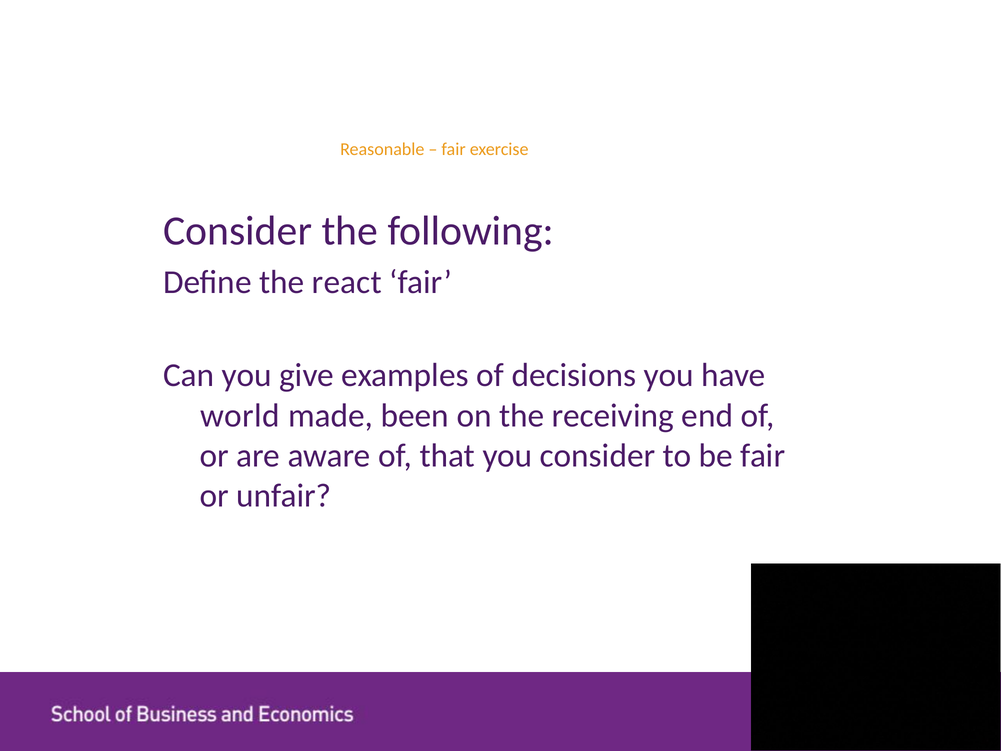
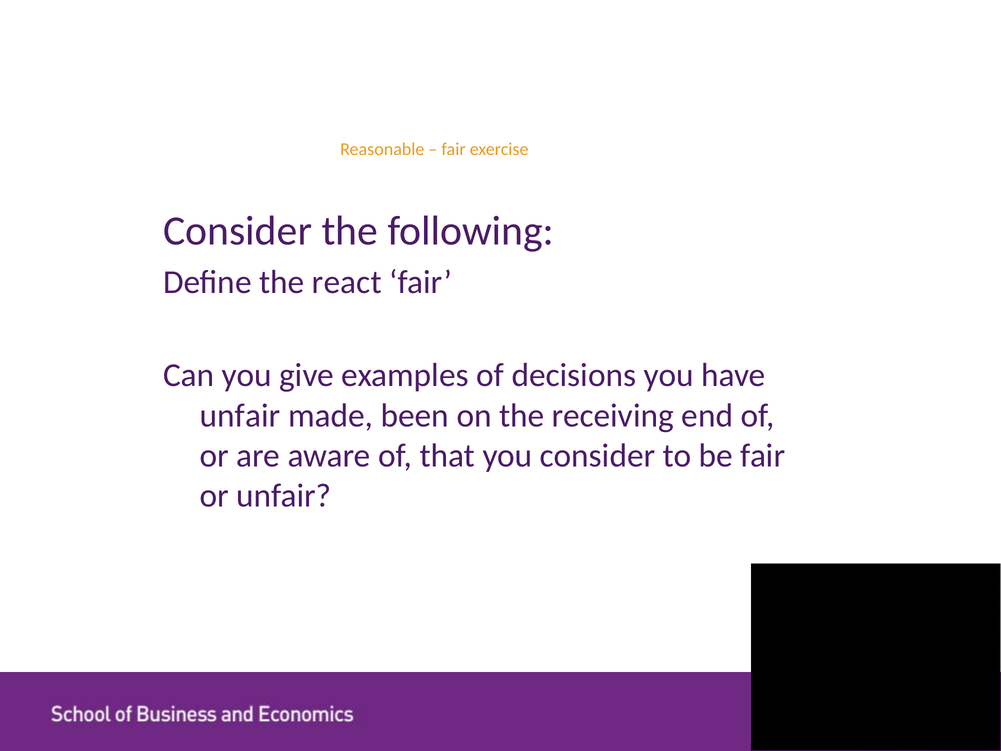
world: world -> unfair (240, 415)
